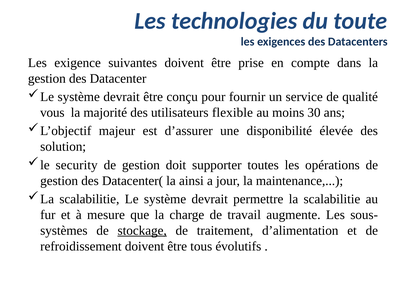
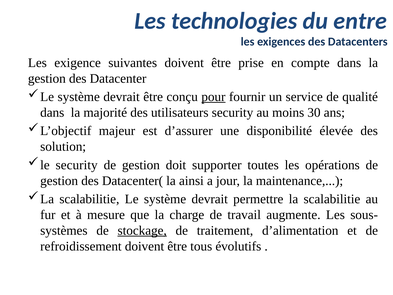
toute: toute -> entre (360, 21)
pour underline: none -> present (213, 97)
vous: vous -> dans (52, 112)
utilisateurs flexible: flexible -> security (233, 112)
